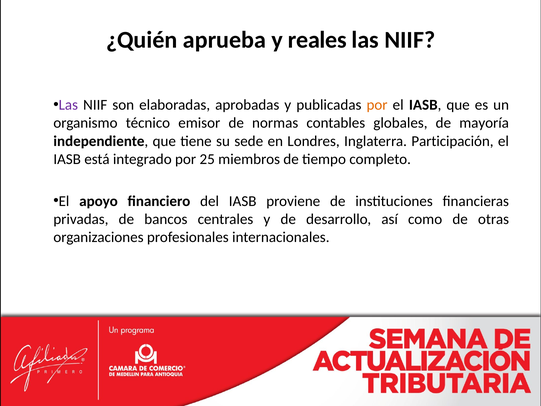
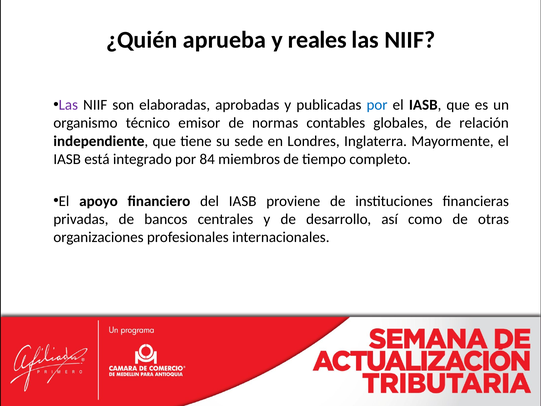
por colour: orange -> blue (377, 105)
mayoría: mayoría -> relación (484, 123)
Participación: Participación -> Mayormente (452, 141)
25: 25 -> 84 (207, 159)
